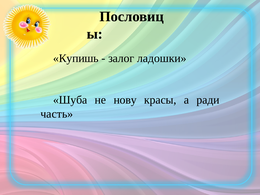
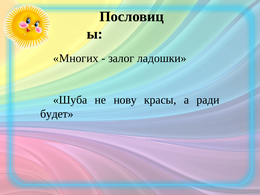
Купишь: Купишь -> Многих (76, 58)
часть: часть -> будет (57, 114)
